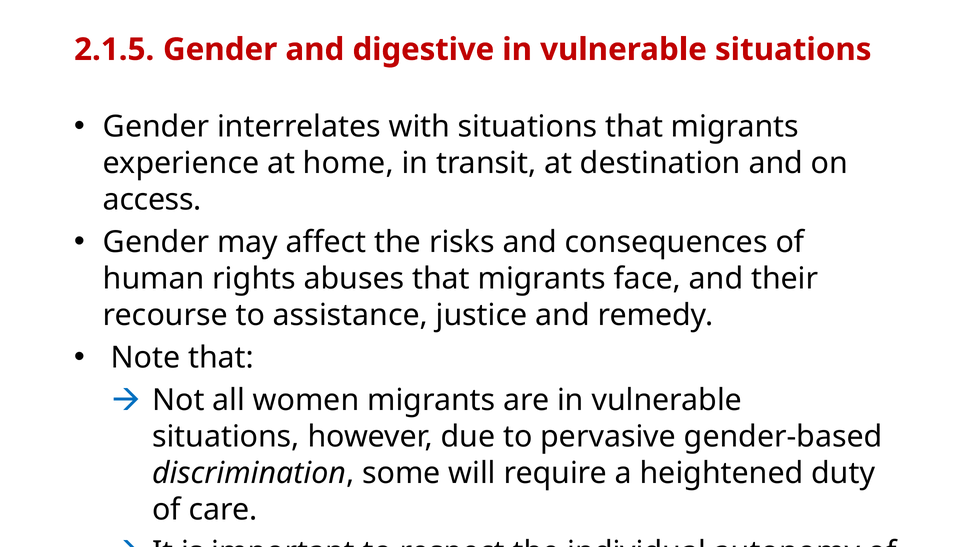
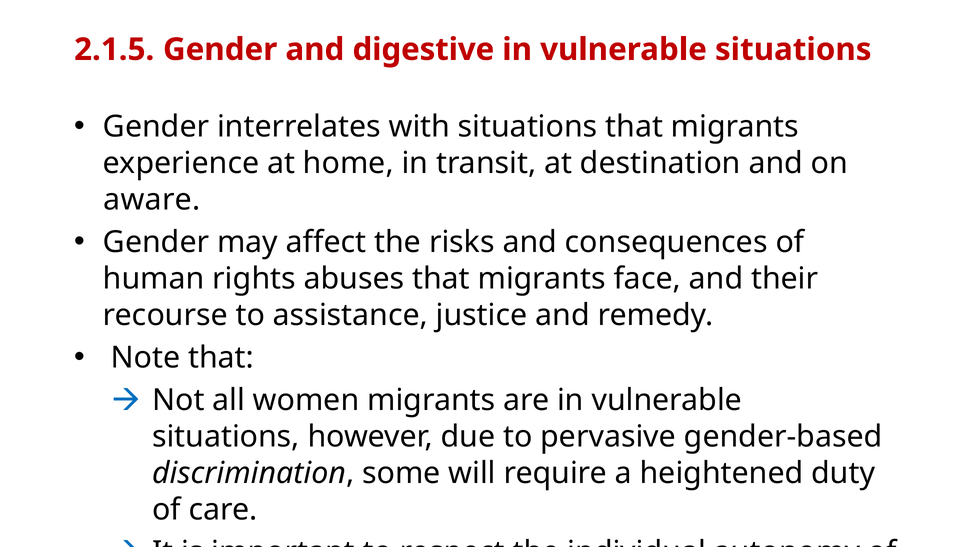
access: access -> aware (152, 200)
